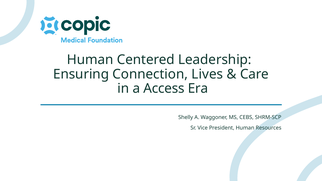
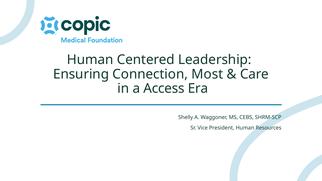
Lives: Lives -> Most (207, 74)
